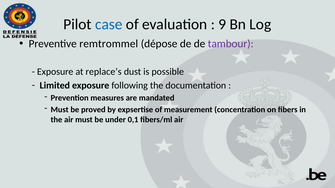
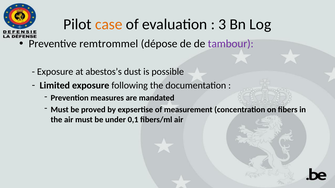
case colour: blue -> orange (109, 24)
9: 9 -> 3 (222, 24)
replace’s: replace’s -> abestos’s (104, 72)
